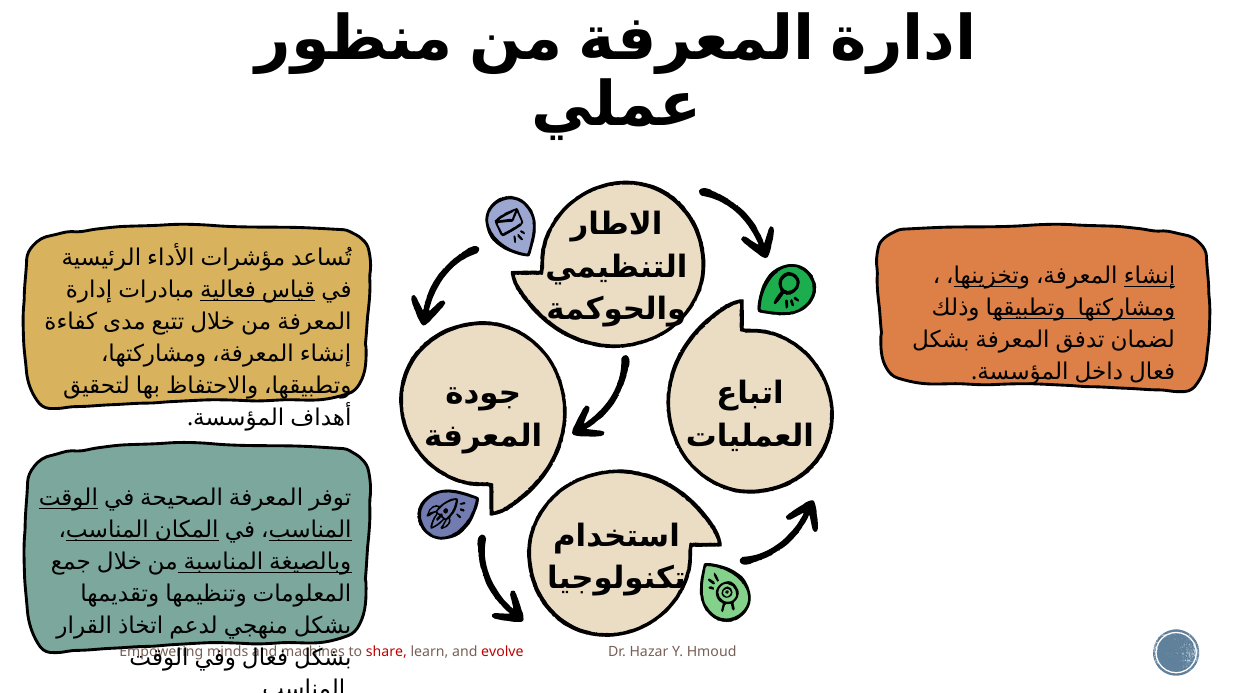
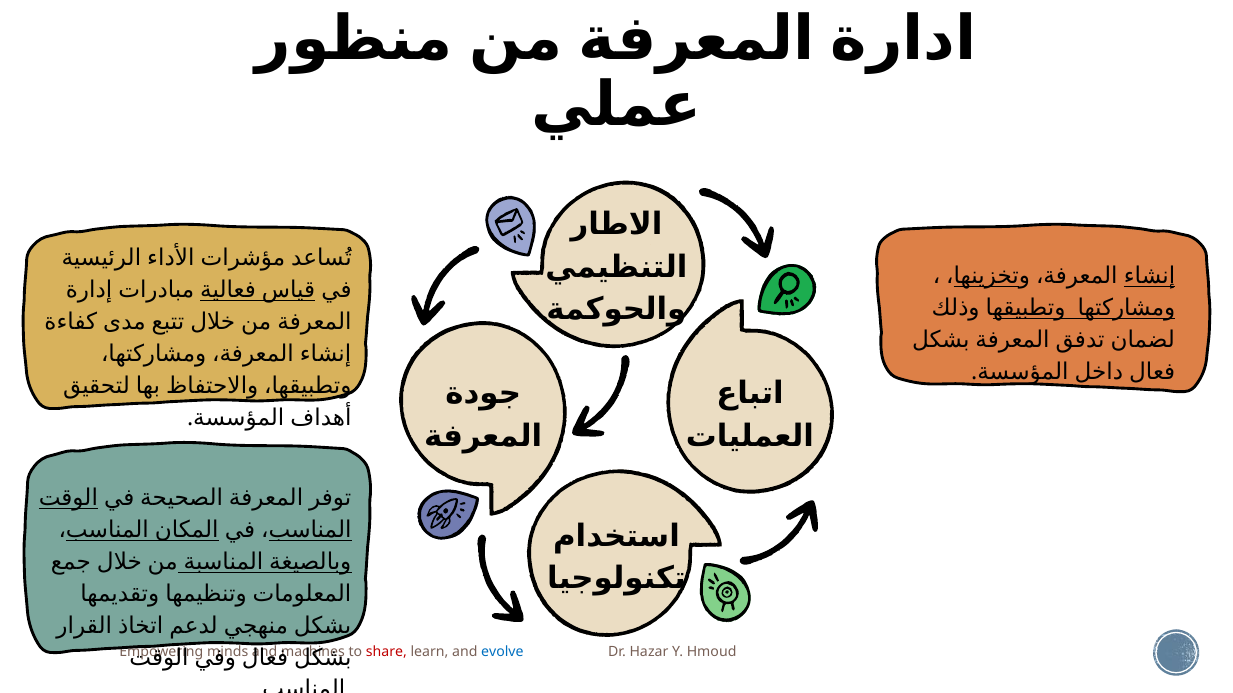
evolve colour: red -> blue (502, 653)
